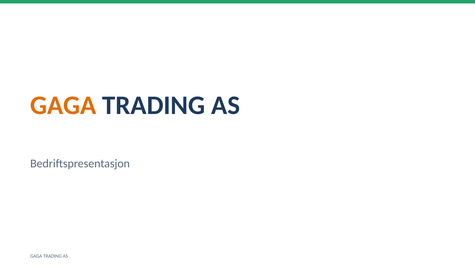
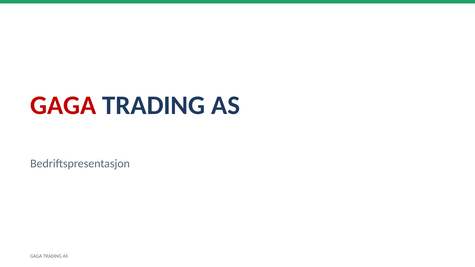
GAGA colour: orange -> red (63, 105)
